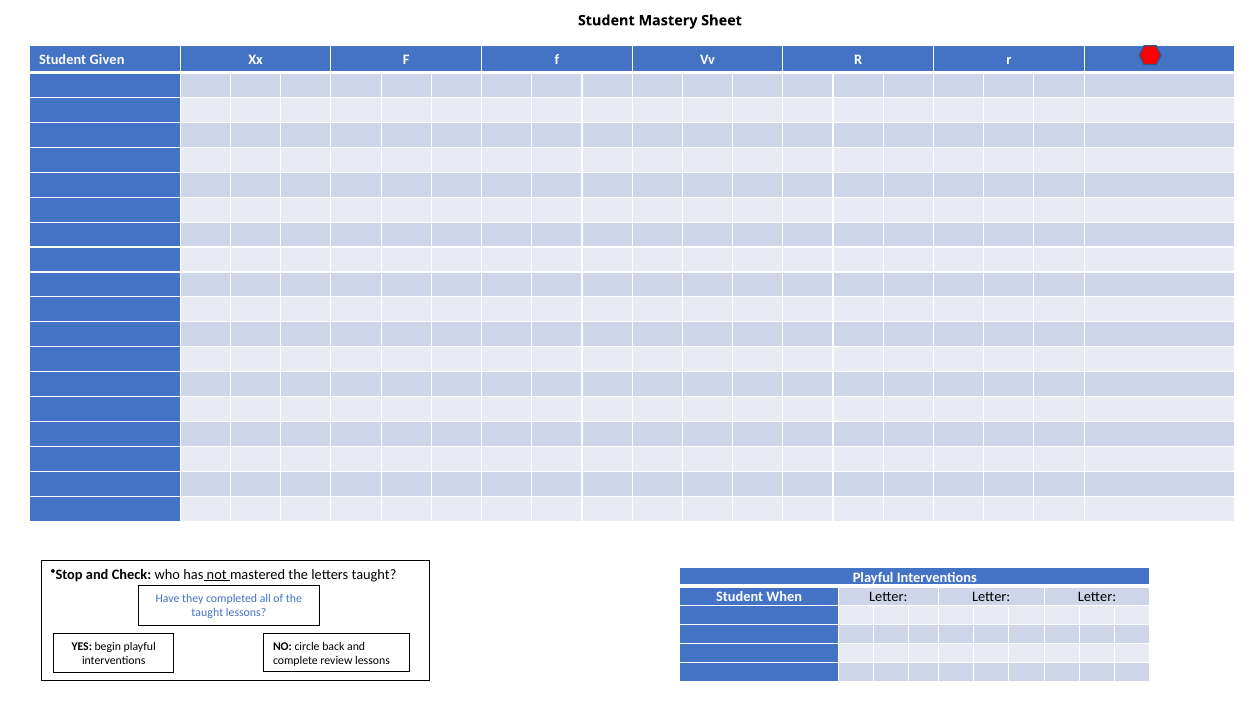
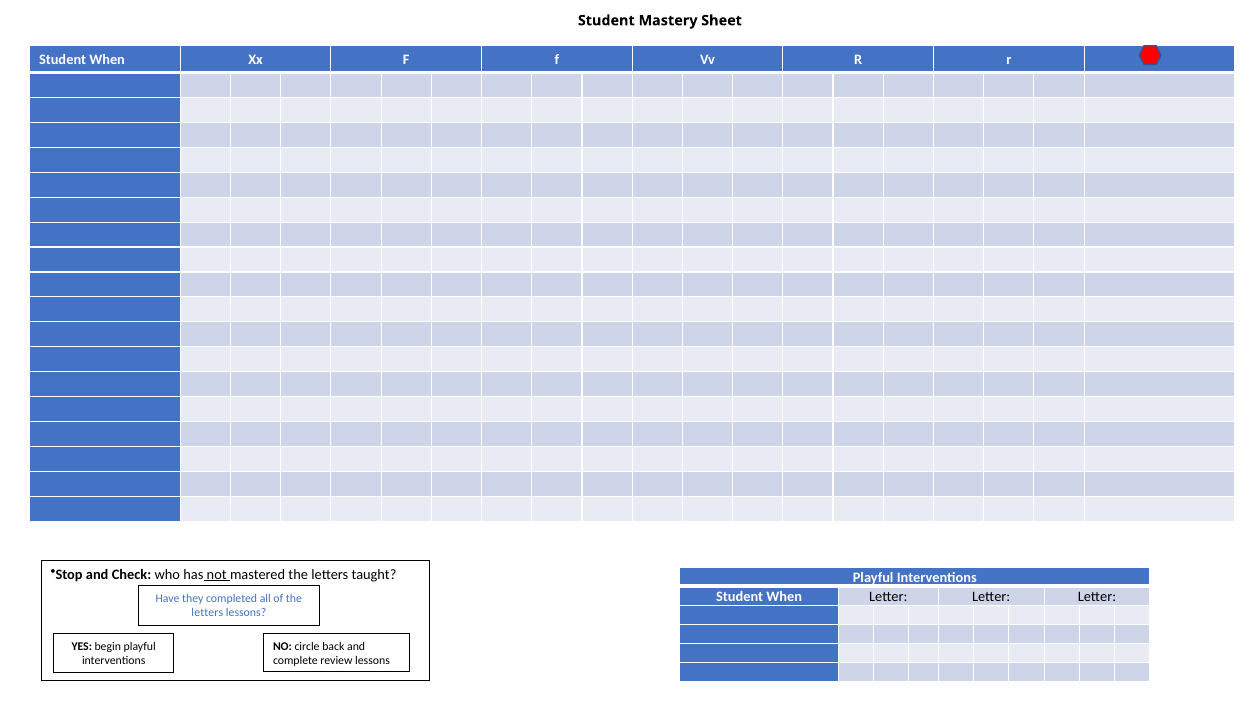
Given: Given -> When (107, 59)
taught: taught -> letters (207, 612)
